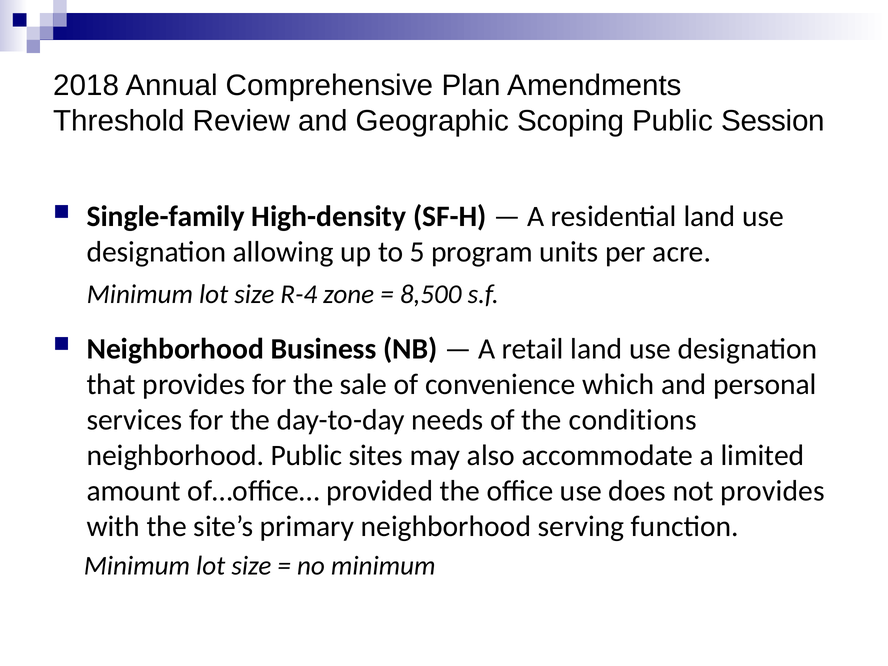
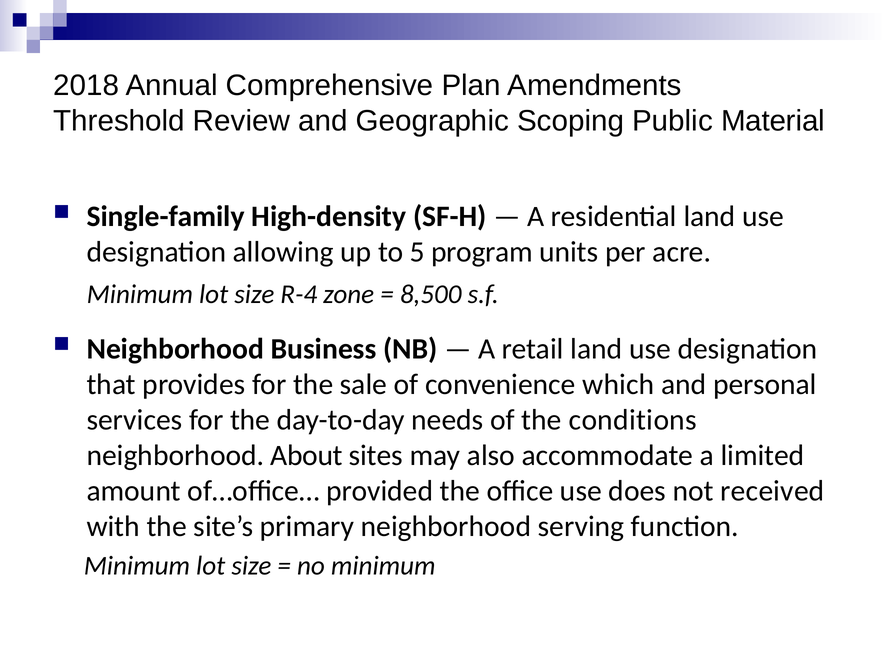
Session: Session -> Material (773, 121)
neighborhood Public: Public -> About (307, 455)
not provides: provides -> received (772, 491)
